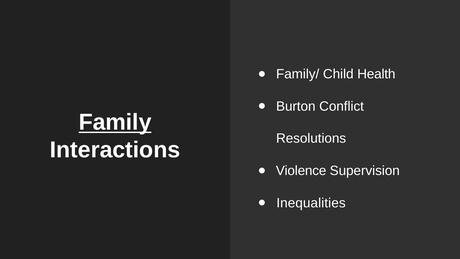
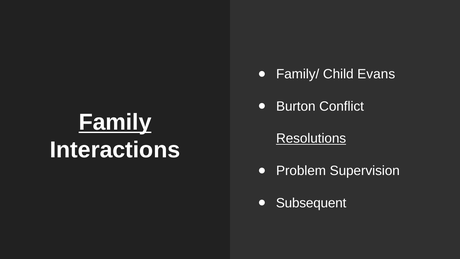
Health: Health -> Evans (376, 74)
Resolutions underline: none -> present (311, 138)
Violence: Violence -> Problem (301, 171)
Inequalities: Inequalities -> Subsequent (311, 203)
